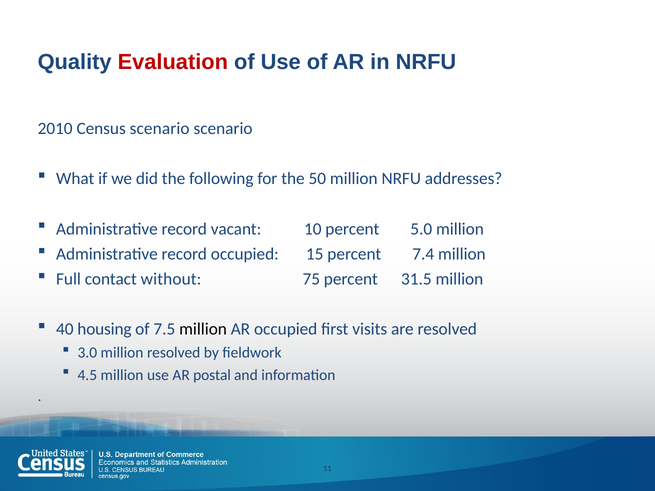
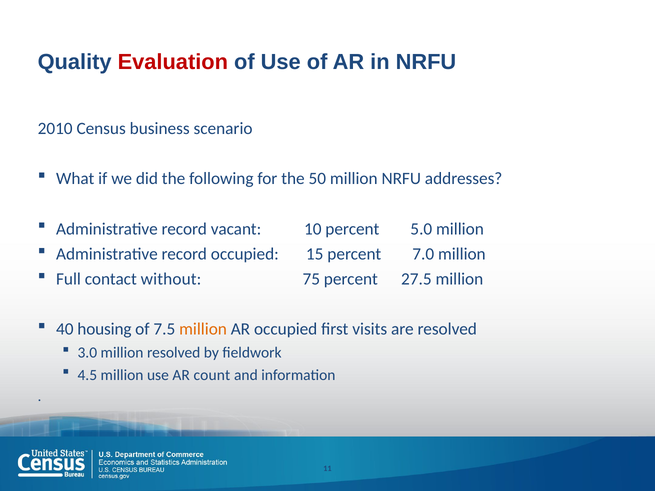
Census scenario: scenario -> business (160, 129)
7.4: 7.4 -> 7.0 (423, 254)
31.5: 31.5 -> 27.5 (416, 279)
million colour: black -> orange (203, 329)
postal: postal -> count (212, 375)
